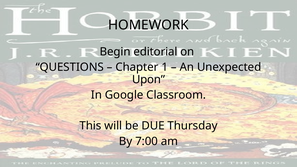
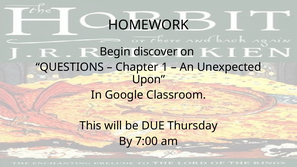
editorial: editorial -> discover (156, 52)
